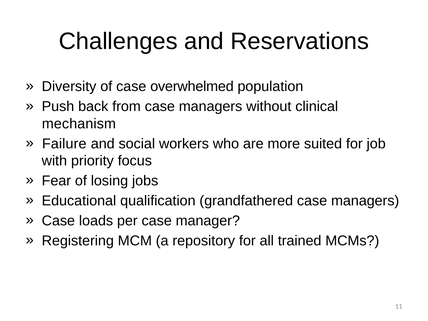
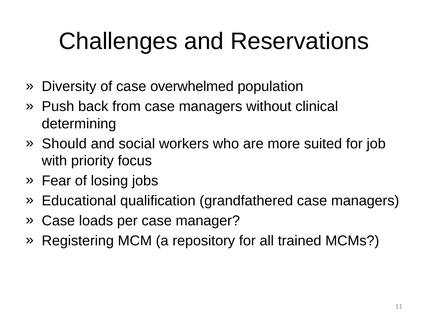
mechanism: mechanism -> determining (79, 124)
Failure: Failure -> Should (64, 144)
